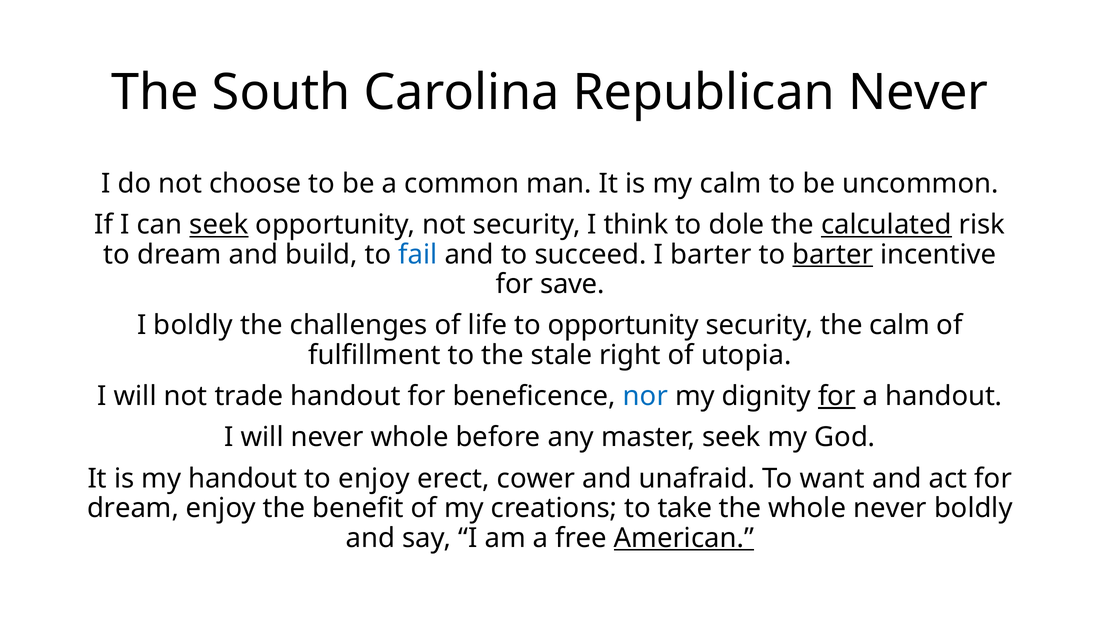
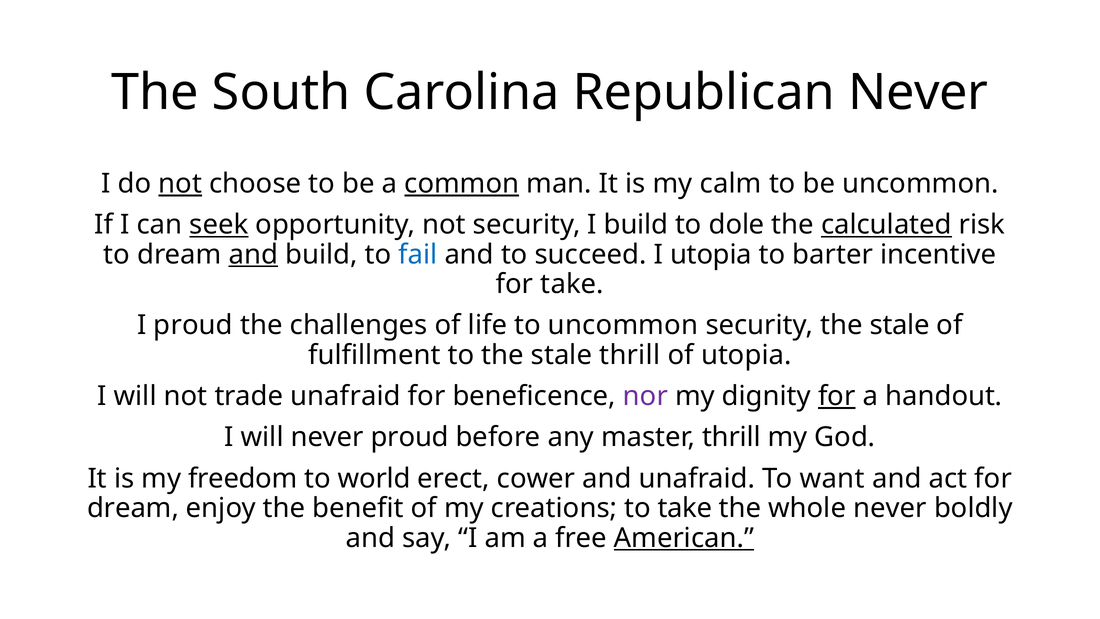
not underline: none -> present (180, 184)
common underline: none -> present (462, 184)
I think: think -> build (636, 225)
and underline: none -> present (253, 254)
I barter: barter -> utopia (711, 254)
barter underline: present -> none (833, 254)
for save: save -> take (572, 284)
I boldly: boldly -> proud (193, 325)
to opportunity: opportunity -> uncommon (623, 325)
security the calm: calm -> stale (900, 325)
stale right: right -> thrill (630, 355)
trade handout: handout -> unafraid (345, 396)
nor colour: blue -> purple (645, 396)
never whole: whole -> proud (410, 437)
master seek: seek -> thrill (731, 437)
my handout: handout -> freedom (243, 478)
to enjoy: enjoy -> world (374, 478)
